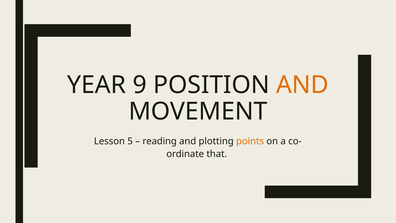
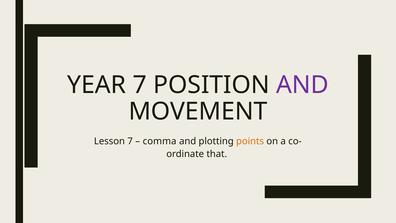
YEAR 9: 9 -> 7 (140, 85)
AND colour: orange -> purple (302, 85)
Lesson 5: 5 -> 7 (130, 141)
reading: reading -> comma (160, 141)
